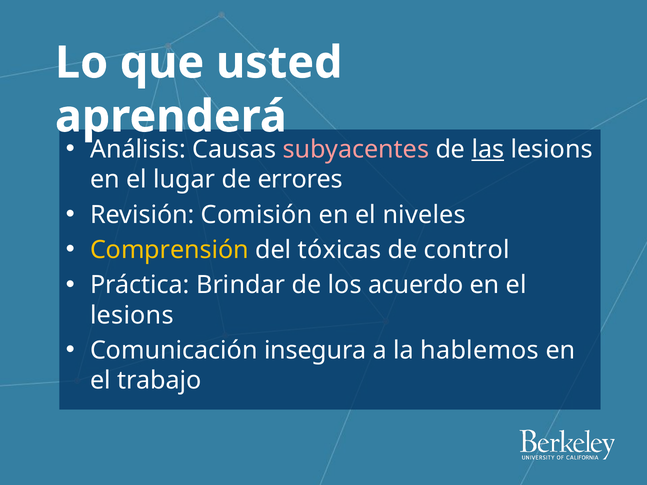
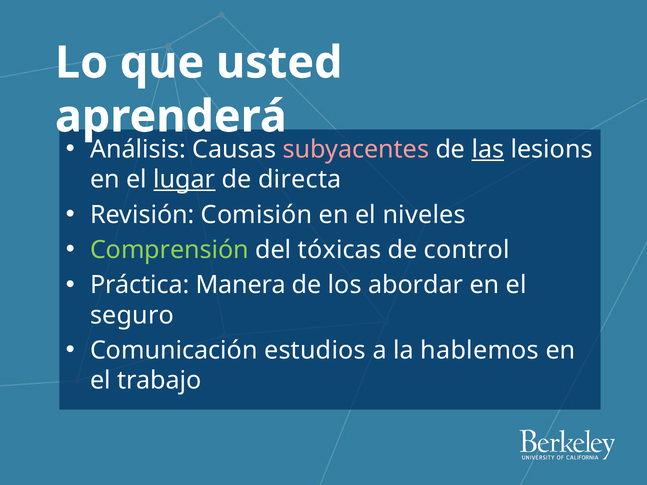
lugar underline: none -> present (184, 180)
errores: errores -> directa (300, 180)
Comprensión colour: yellow -> light green (169, 250)
Brindar: Brindar -> Manera (241, 285)
acuerdo: acuerdo -> abordar (416, 285)
lesions: lesions -> seguro (132, 315)
insegura: insegura -> estudios (315, 351)
